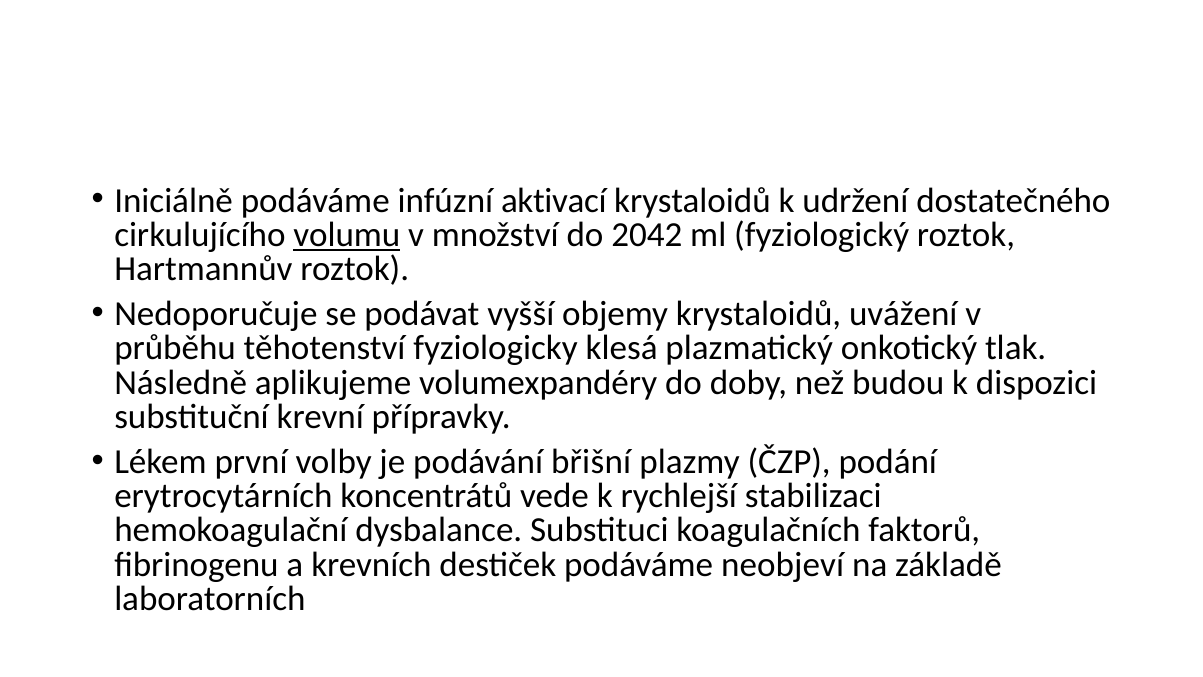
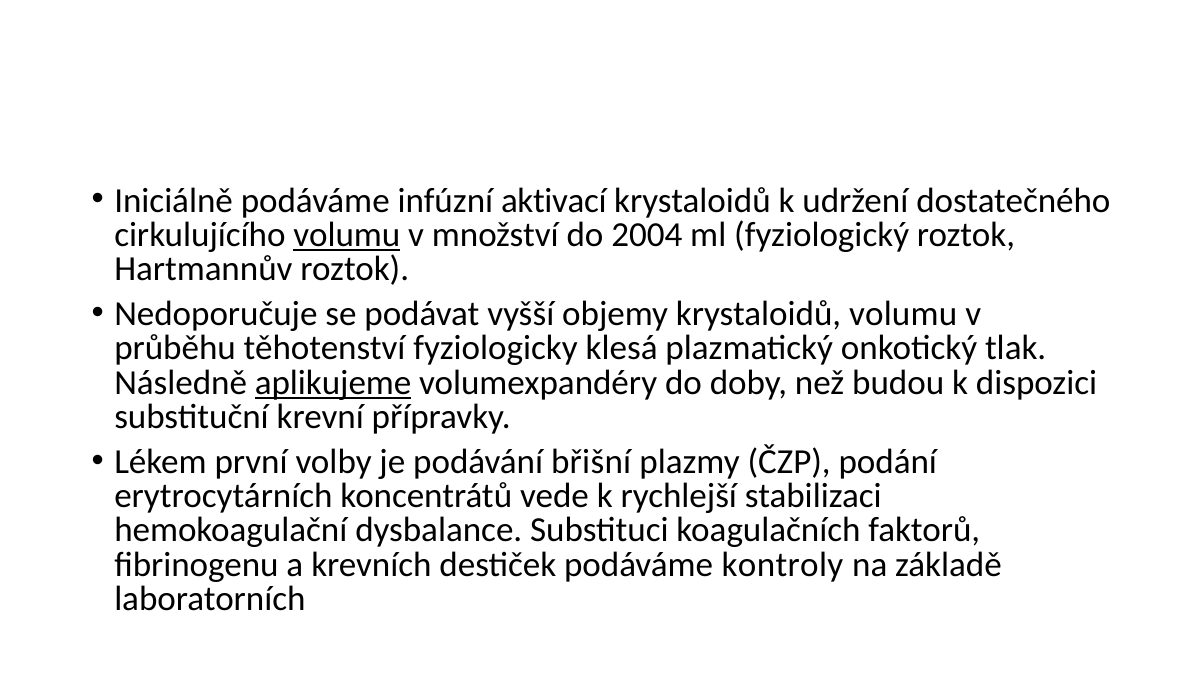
2042: 2042 -> 2004 (647, 235)
krystaloidů uvážení: uvážení -> volumu (903, 314)
aplikujeme underline: none -> present (333, 382)
neobjeví: neobjeví -> kontroly (782, 564)
